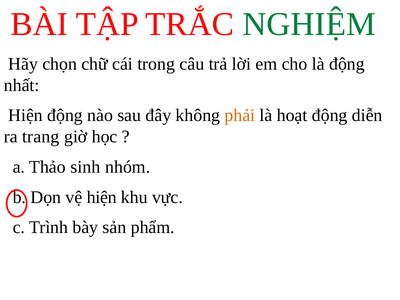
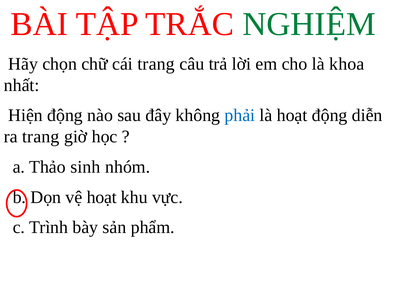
cái trong: trong -> trang (156, 64)
là động: động -> khoa (347, 64)
phải colour: orange -> blue (240, 115)
vệ hiện: hiện -> hoạt (102, 197)
